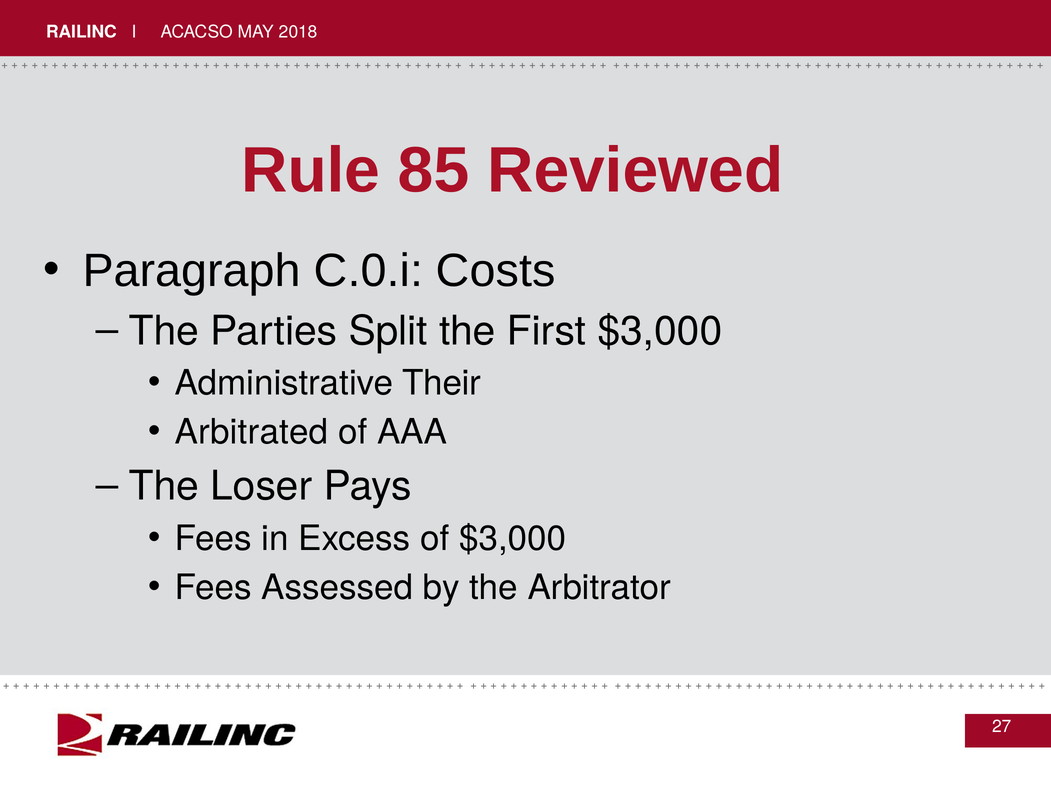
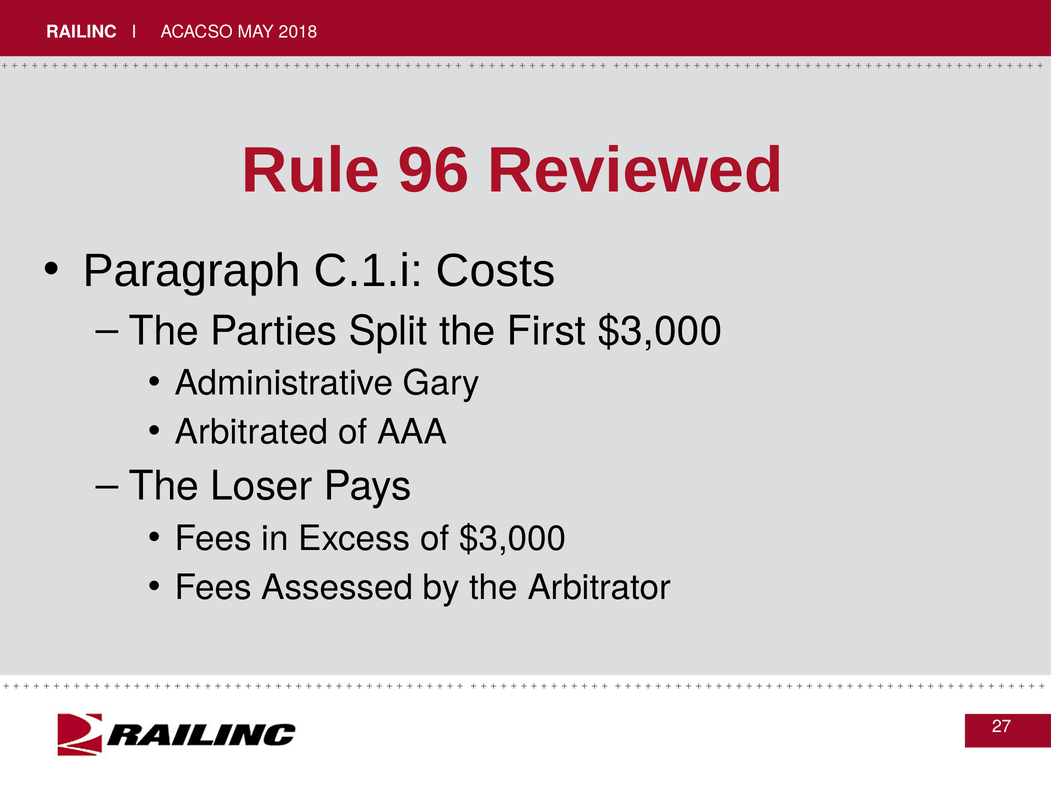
85: 85 -> 96 (434, 170)
C.0.i: C.0.i -> C.1.i (368, 271)
Their: Their -> Gary (441, 383)
